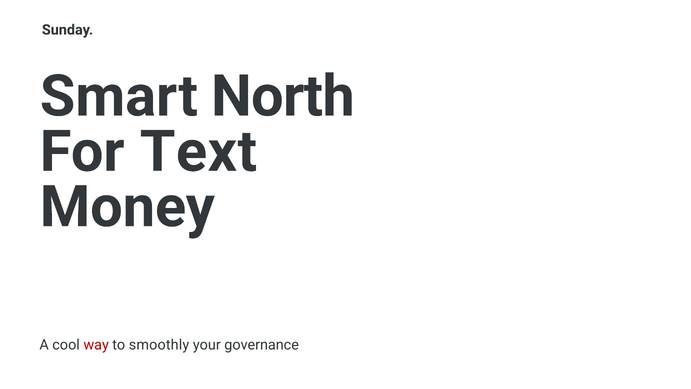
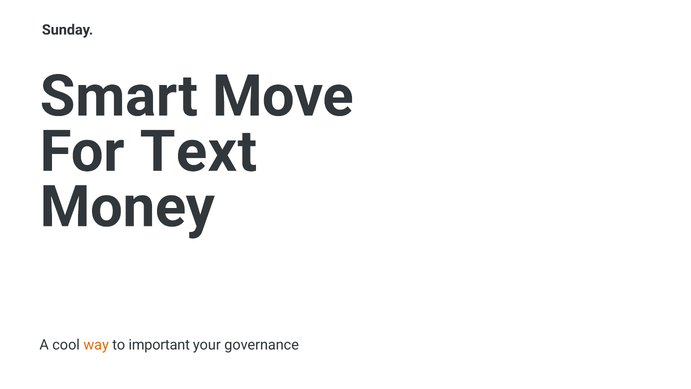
North: North -> Move (283, 96)
way colour: red -> orange (96, 345)
smoothly: smoothly -> important (159, 345)
